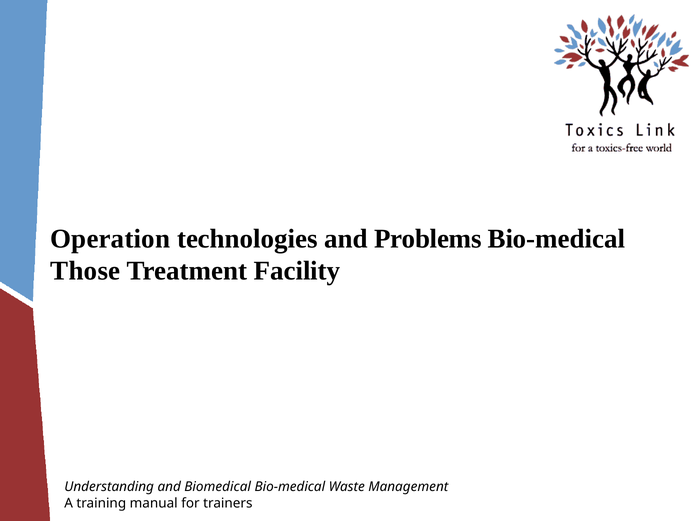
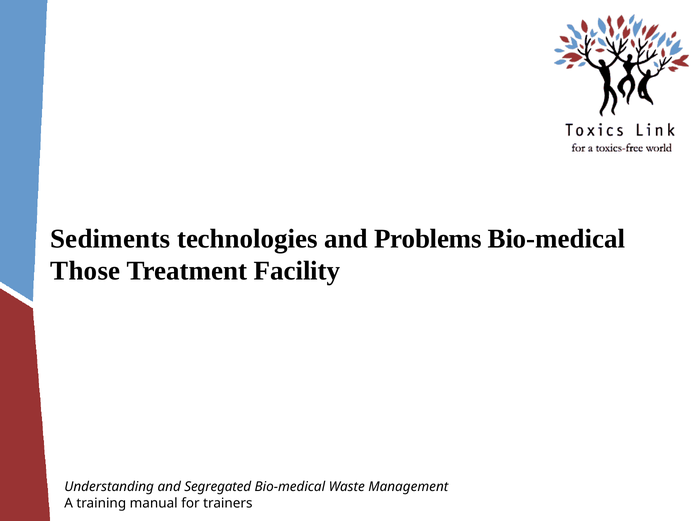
Operation: Operation -> Sediments (110, 238)
Biomedical: Biomedical -> Segregated (218, 487)
